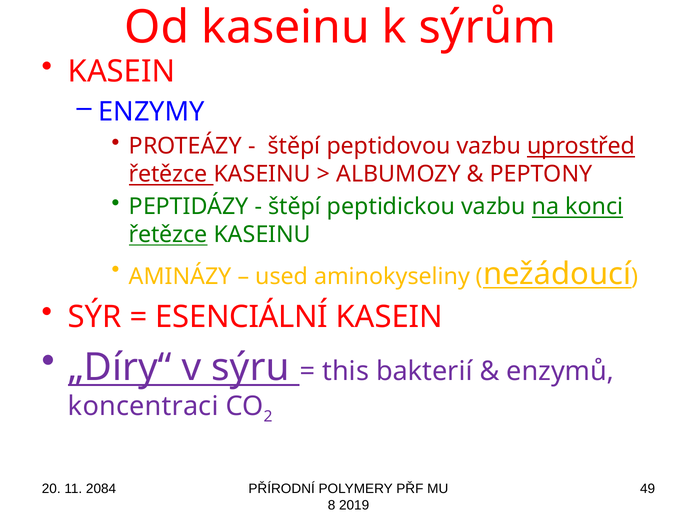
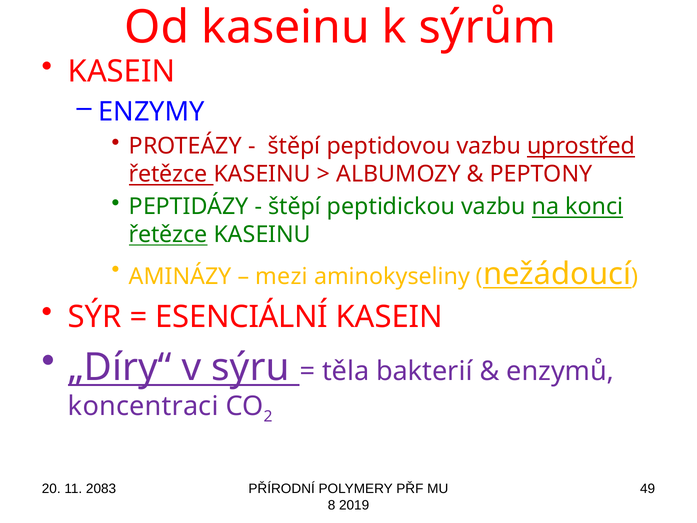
used: used -> mezi (282, 276)
this: this -> těla (346, 371)
2084: 2084 -> 2083 (101, 489)
